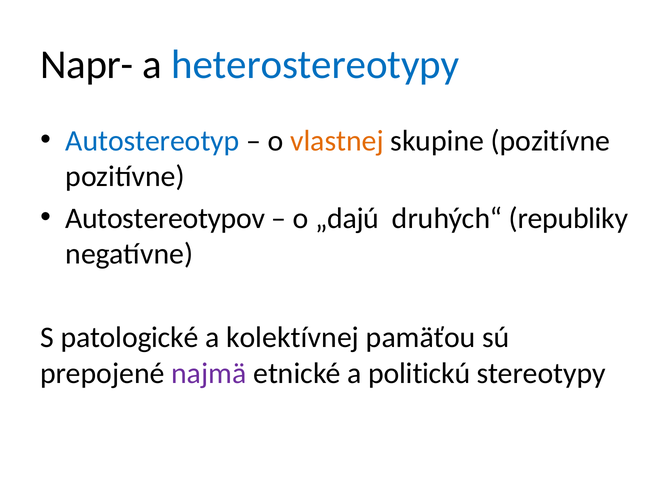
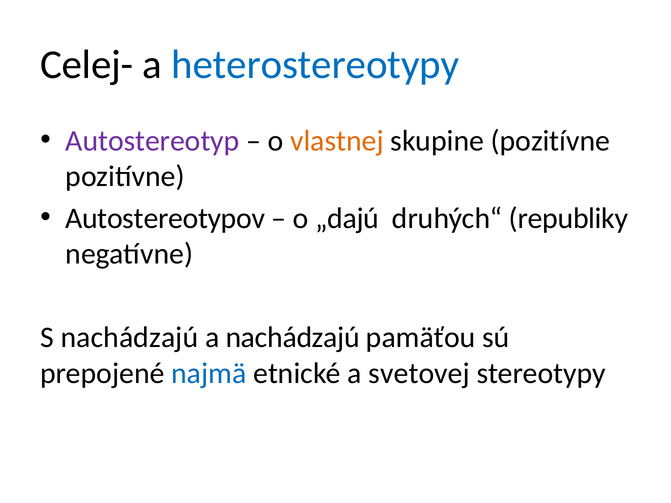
Napr-: Napr- -> Celej- (87, 65)
Autostereotyp colour: blue -> purple (152, 141)
S patologické: patologické -> nachádzajú (129, 338)
a kolektívnej: kolektívnej -> nachádzajú (293, 338)
najmä colour: purple -> blue (209, 373)
politickú: politickú -> svetovej (419, 373)
